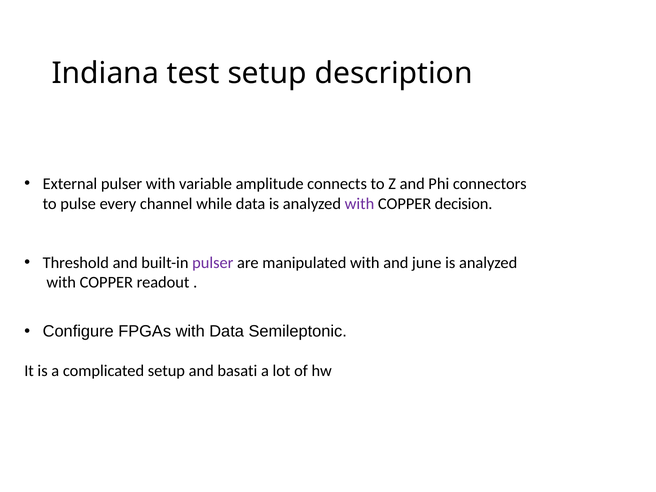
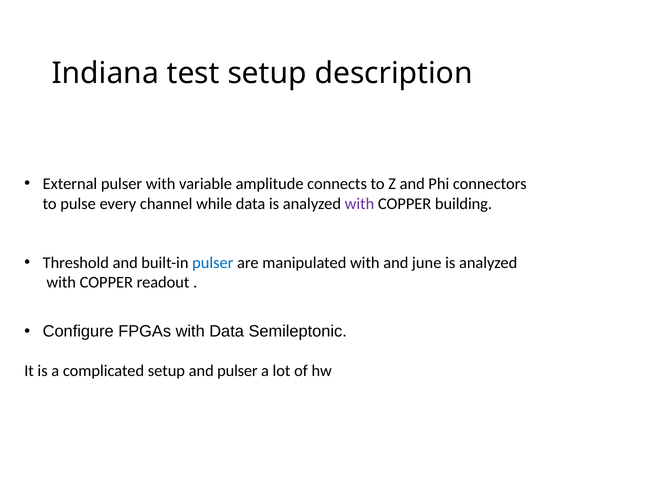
decision: decision -> building (464, 204)
pulser colour: purple -> blue (213, 263)
and basati: basati -> pulser (237, 371)
